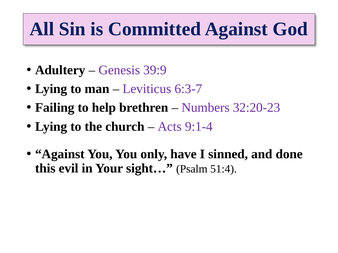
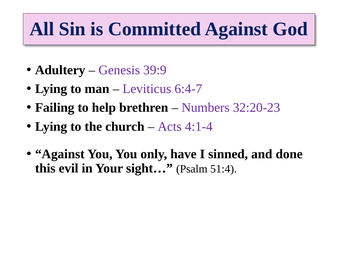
6:3-7: 6:3-7 -> 6:4-7 (188, 89)
9:1-4: 9:1-4 -> 4:1-4 (199, 127)
